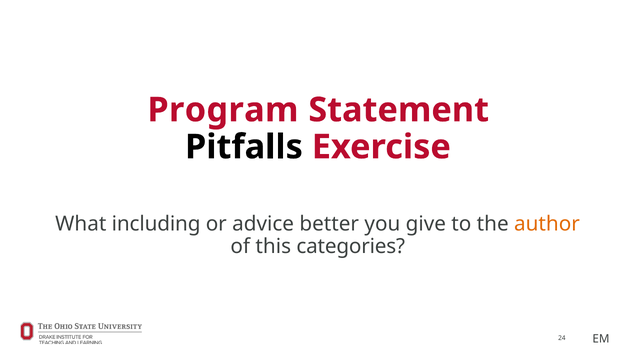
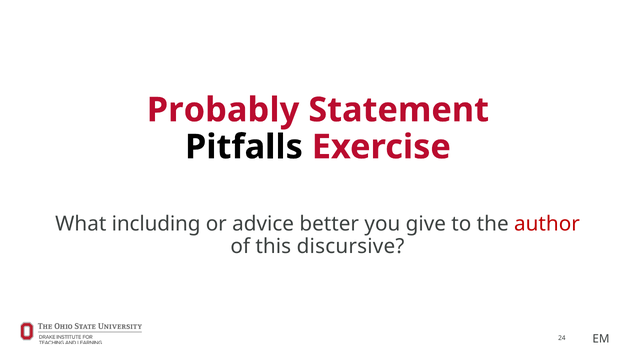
Program: Program -> Probably (223, 110)
author colour: orange -> red (547, 224)
categories: categories -> discursive (351, 247)
